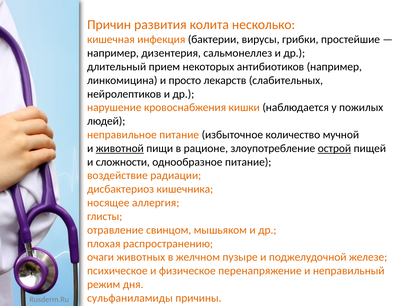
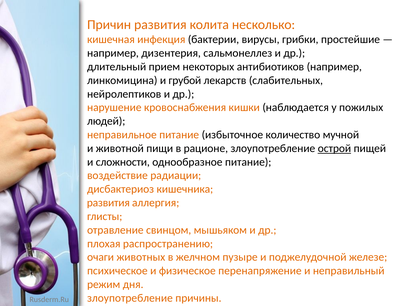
просто: просто -> грубой (185, 81)
животной underline: present -> none (120, 149)
носящее: носящее -> развития (108, 203)
сульфаниламиды: сульфаниламиды -> злоупотребление (130, 299)
